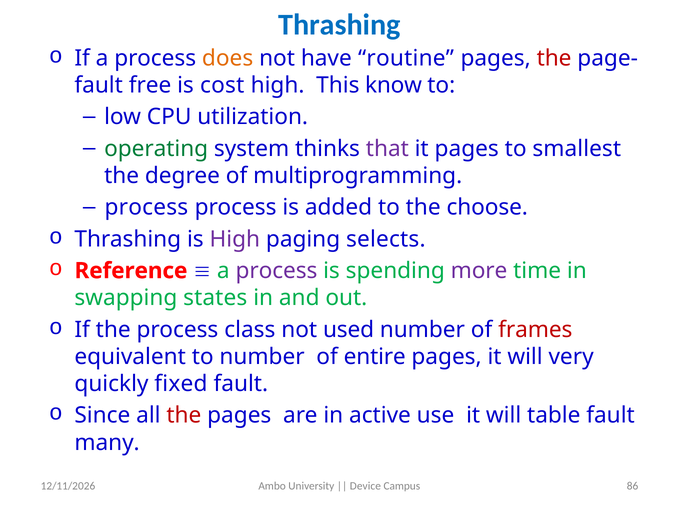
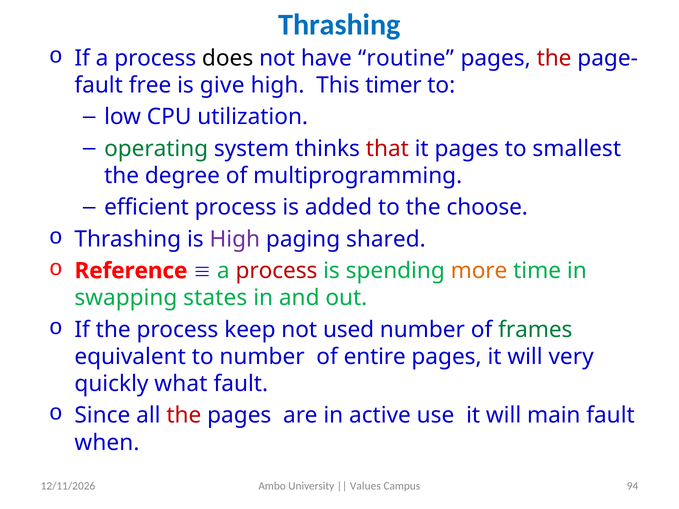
does colour: orange -> black (228, 58)
cost: cost -> give (222, 85)
know: know -> timer (393, 85)
that colour: purple -> red (387, 149)
process: process -> efficient (147, 208)
selects: selects -> shared (386, 239)
process colour: purple -> red (276, 271)
more colour: purple -> orange (479, 271)
class: class -> keep (250, 330)
frames colour: red -> green (535, 330)
fixed: fixed -> what (181, 384)
table: table -> main (554, 416)
many: many -> when (107, 443)
86: 86 -> 94 (633, 486)
Device: Device -> Values (365, 486)
